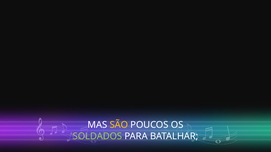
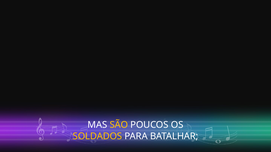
SOLDADOS colour: light green -> yellow (97, 137)
